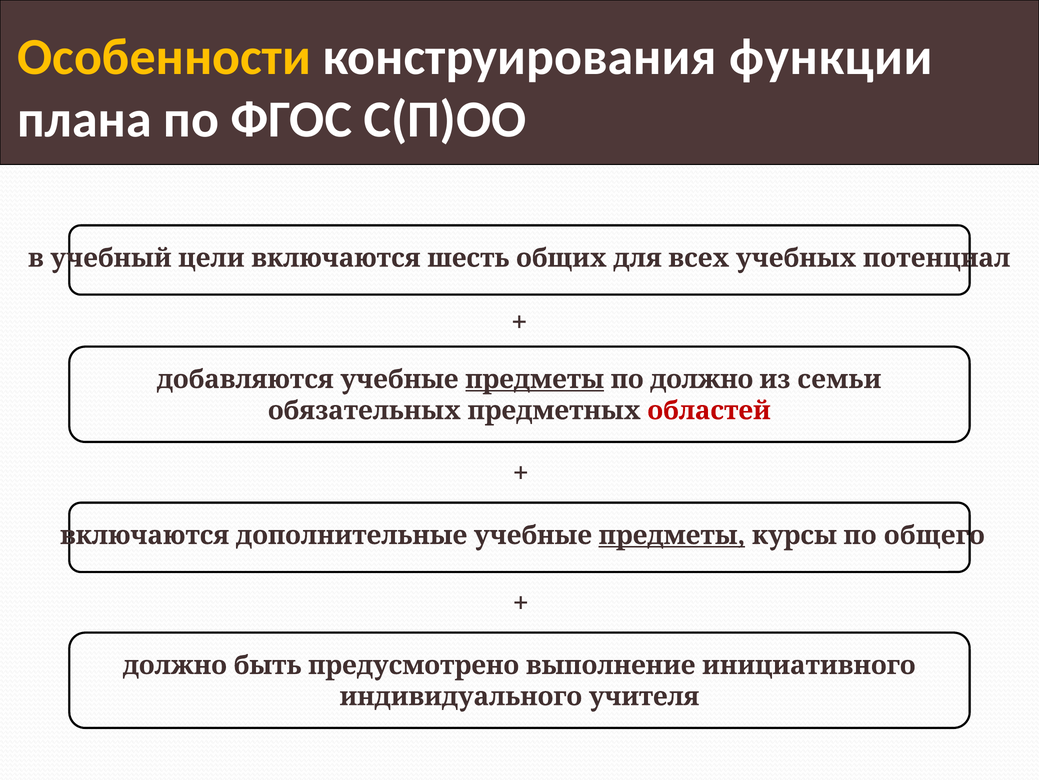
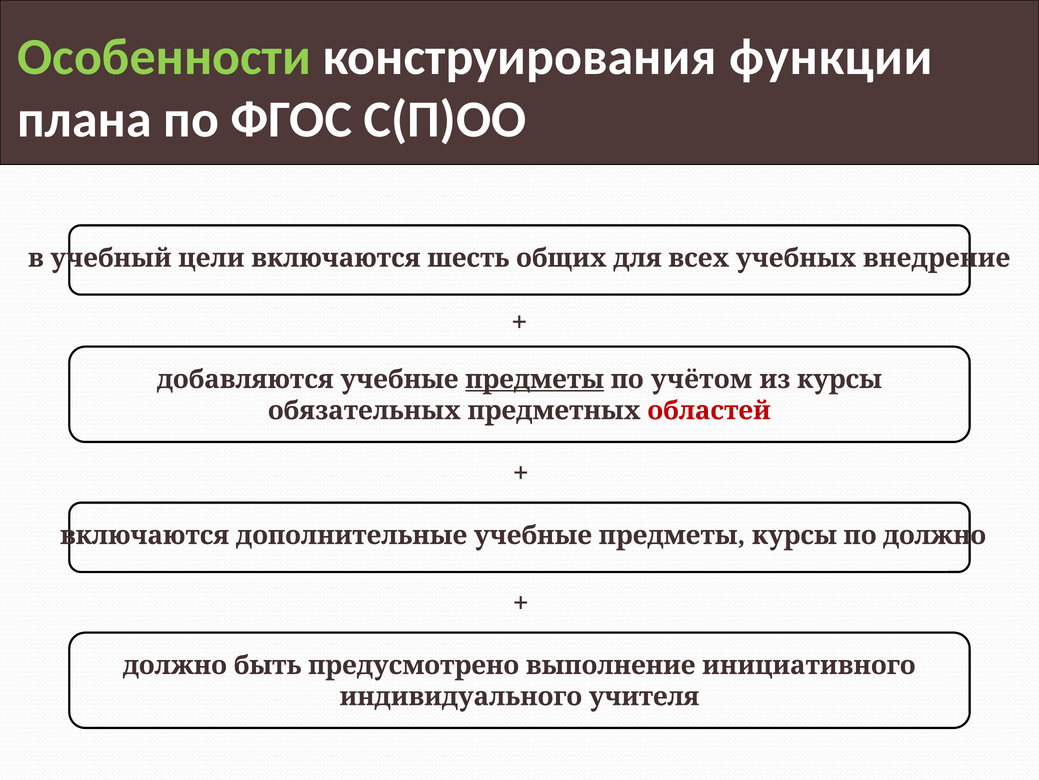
Особенности colour: yellow -> light green (164, 57)
потенциал: потенциал -> внедрение (937, 258)
по должно: должно -> учётом (701, 379)
из семьи: семьи -> курсы (839, 379)
предметы underline: present -> none (672, 535)
по общего: общего -> должно (935, 535)
